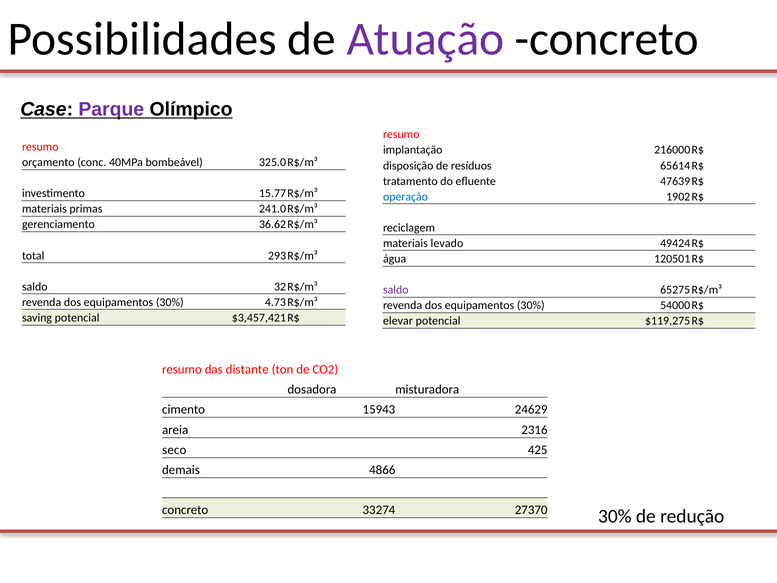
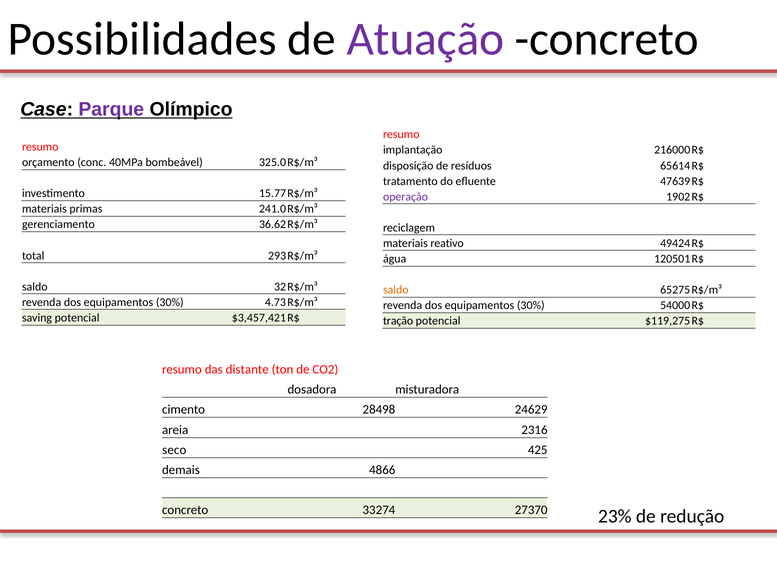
operação colour: blue -> purple (406, 197)
levado: levado -> reativo (447, 243)
saldo colour: purple -> orange (396, 290)
elevar: elevar -> tração (398, 321)
15943: 15943 -> 28498 (379, 409)
30%: 30% -> 23% (615, 516)
